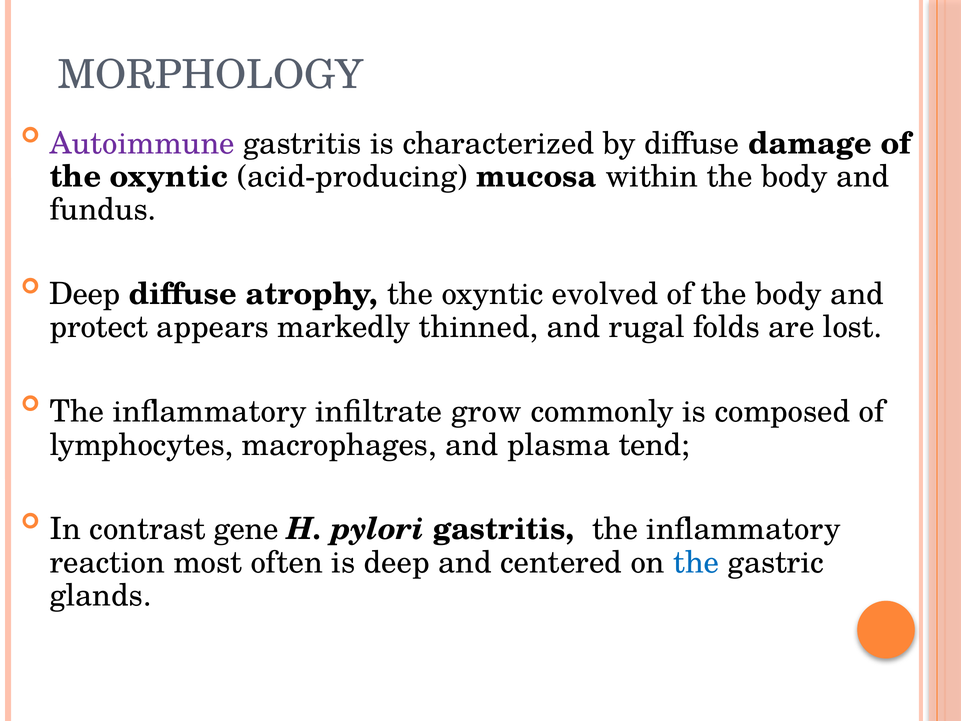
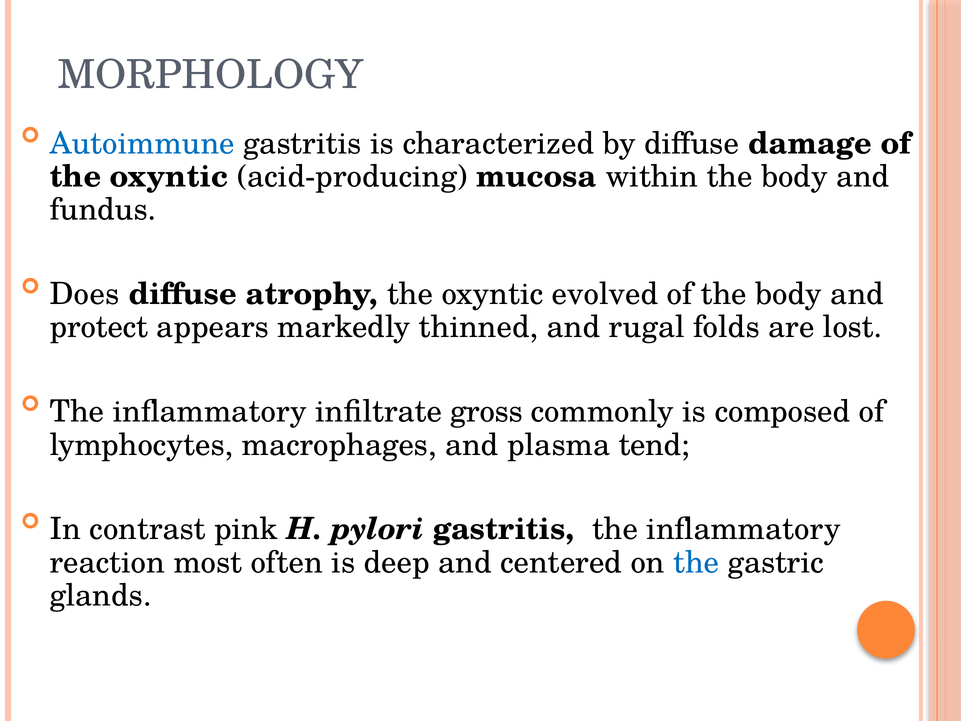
Autoimmune colour: purple -> blue (142, 143)
Deep: Deep -> Does (85, 294)
grow: grow -> gross (487, 412)
gene: gene -> pink (246, 529)
